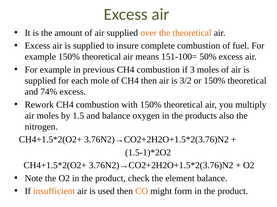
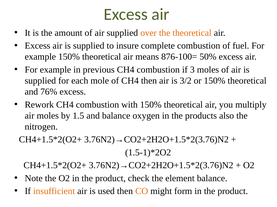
151-100=: 151-100= -> 876-100= (179, 57)
74%: 74% -> 76% (49, 92)
